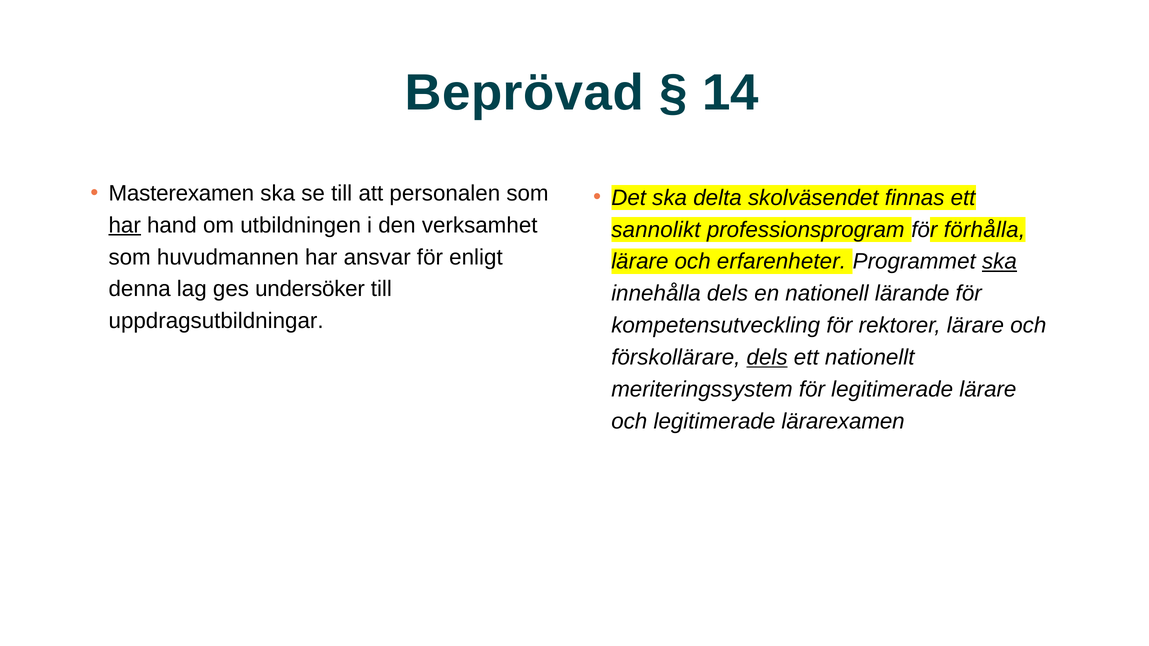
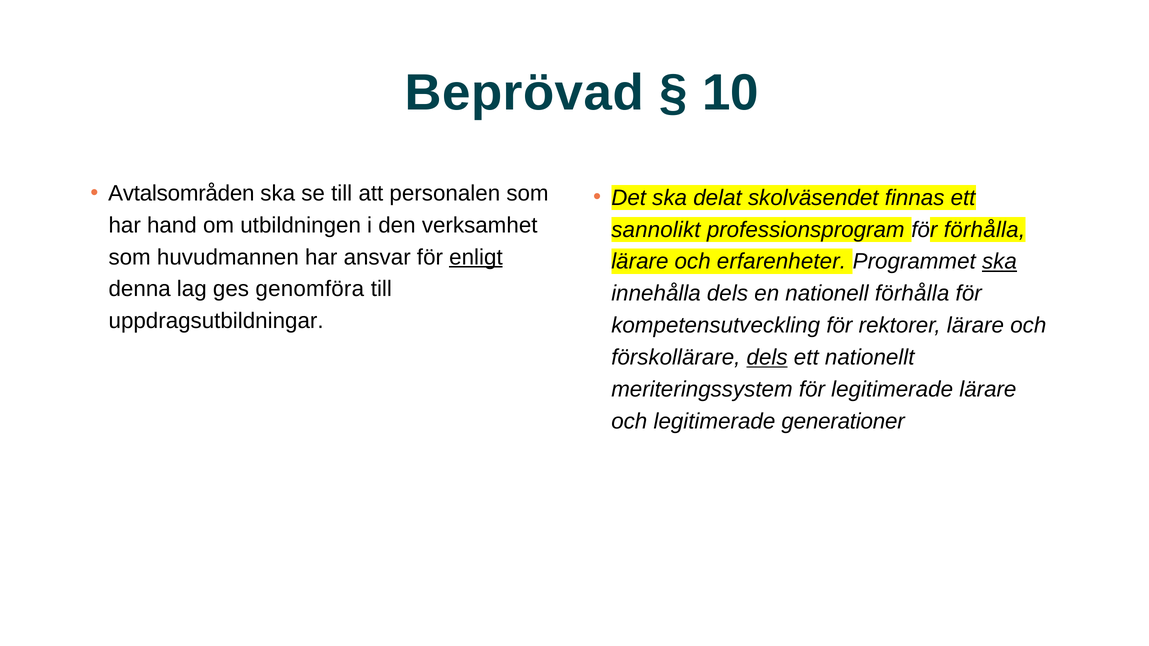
14: 14 -> 10 (730, 93)
Masterexamen: Masterexamen -> Avtalsområden (181, 193)
delta: delta -> delat (718, 198)
har underline: present -> none (125, 225)
enligt underline: none -> present (476, 257)
undersöker: undersöker -> genomföra (310, 289)
nationell lärande: lärande -> förhålla (912, 294)
lärarexamen: lärarexamen -> generationer (843, 421)
